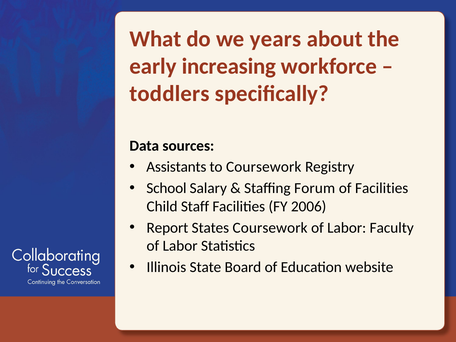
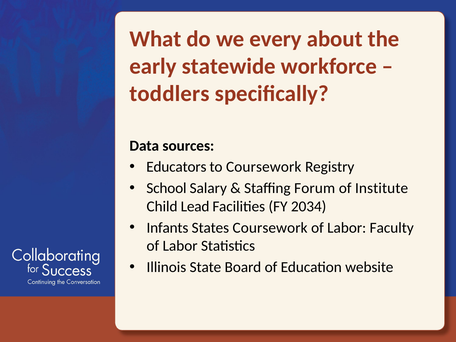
years: years -> every (276, 39)
increasing: increasing -> statewide (229, 66)
Assistants: Assistants -> Educators (176, 167)
of Facilities: Facilities -> Institute (382, 188)
Staff: Staff -> Lead (195, 206)
2006: 2006 -> 2034 (309, 206)
Report: Report -> Infants (167, 228)
